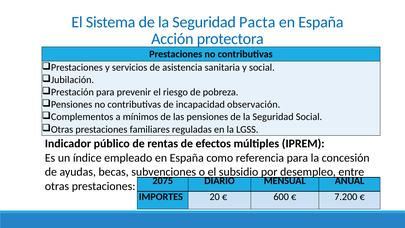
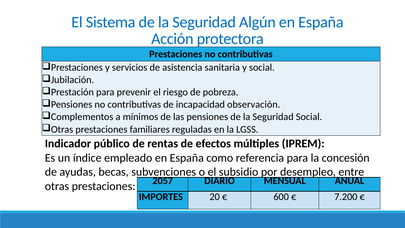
Pacta: Pacta -> Algún (257, 22)
2075: 2075 -> 2057 (163, 181)
